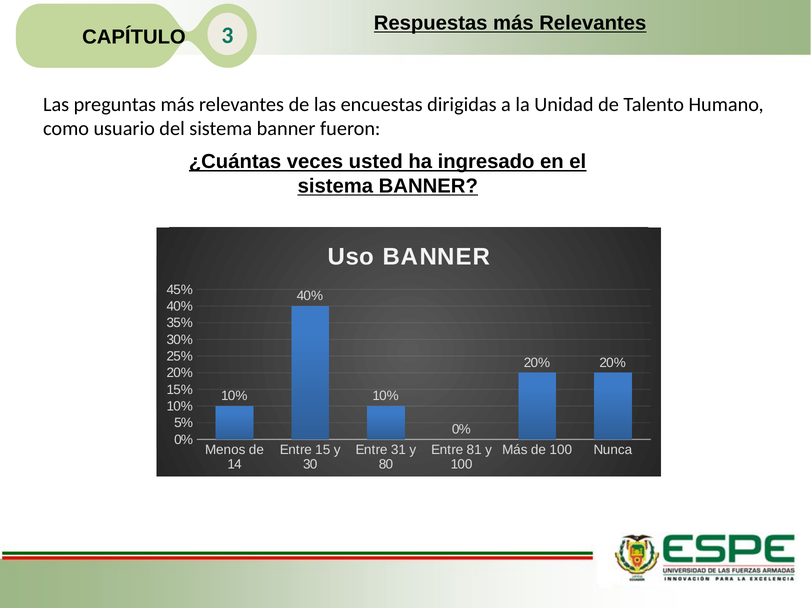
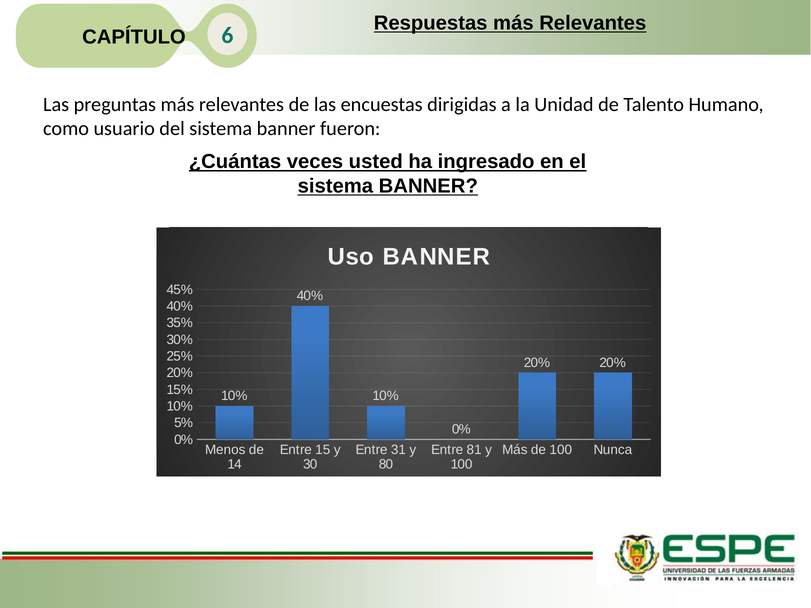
3: 3 -> 6 (227, 36)
